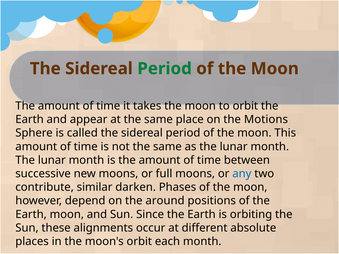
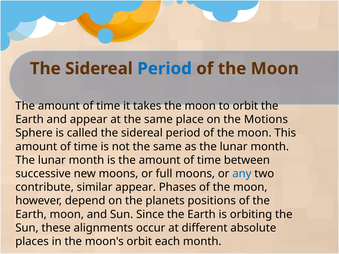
Period colour: green -> blue (165, 69)
similar darken: darken -> appear (136, 187)
around: around -> planets (165, 201)
